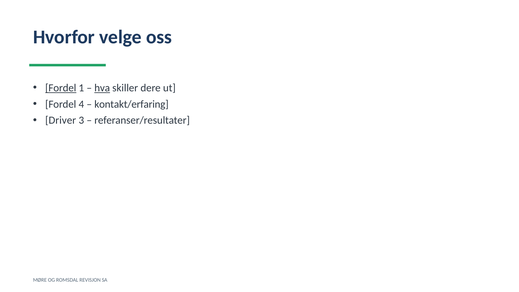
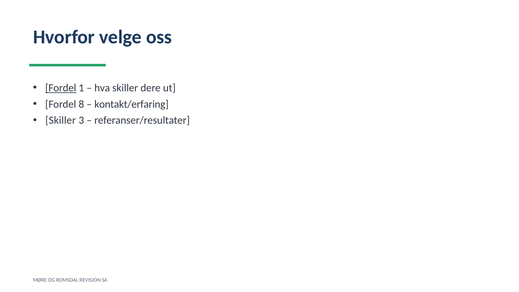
hva underline: present -> none (102, 88)
4: 4 -> 8 (81, 104)
Driver: Driver -> Skiller (61, 120)
